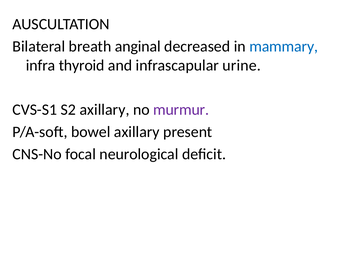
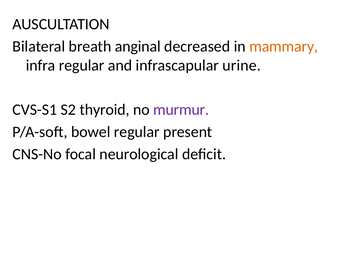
mammary colour: blue -> orange (284, 46)
infra thyroid: thyroid -> regular (82, 65)
S2 axillary: axillary -> thyroid (105, 110)
bowel axillary: axillary -> regular (137, 132)
